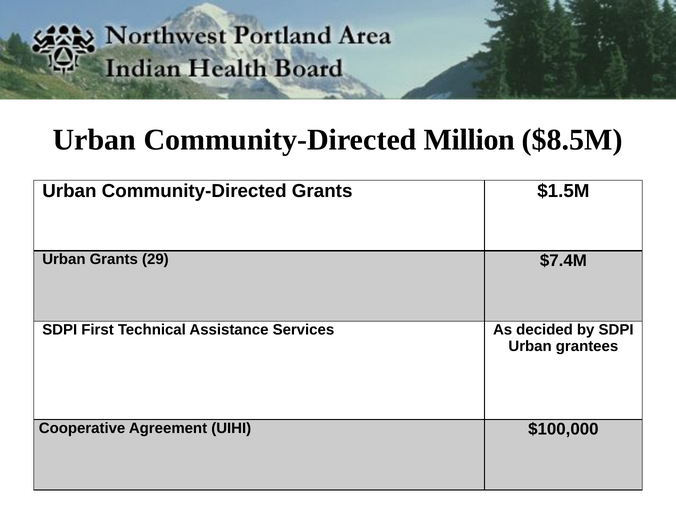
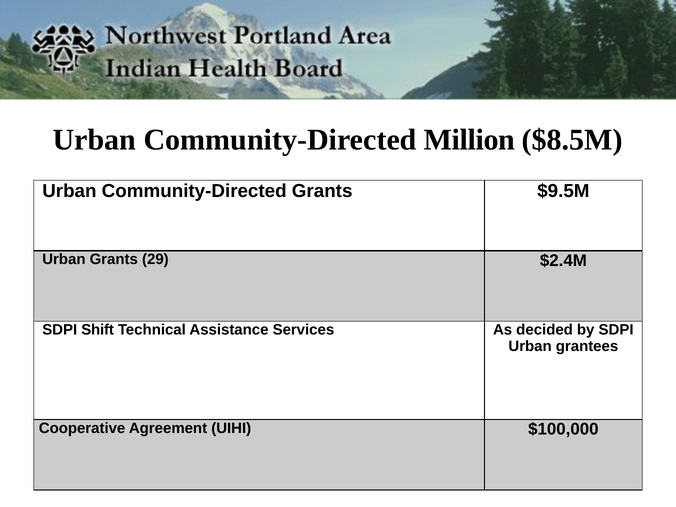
$1.5M: $1.5M -> $9.5M (563, 191)
$7.4M: $7.4M -> $2.4M (563, 261)
First: First -> Shift (98, 330)
